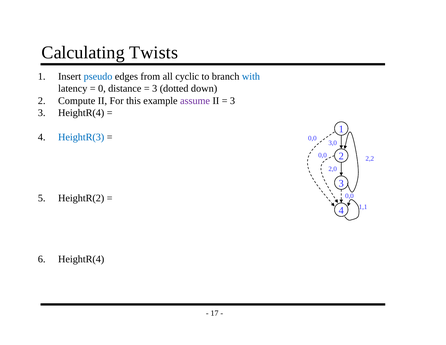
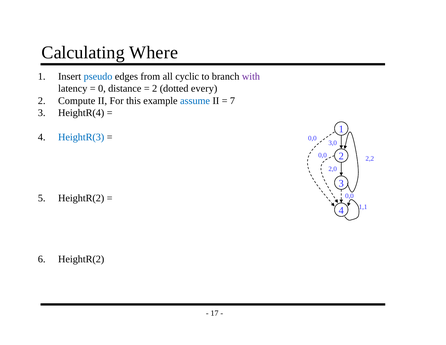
Twists: Twists -> Where (154, 53)
with colour: blue -> purple (251, 76)
3: 3 -> 2 (155, 89)
down: down -> every (204, 89)
assume colour: purple -> blue (195, 101)
3: 3 -> 7 (233, 101)
HeightR(4: HeightR(4 -> HeightR(2 (81, 259)
